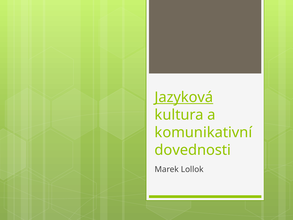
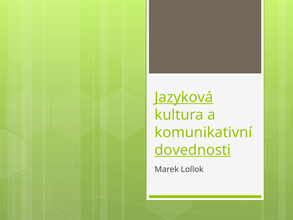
dovednosti underline: none -> present (193, 150)
